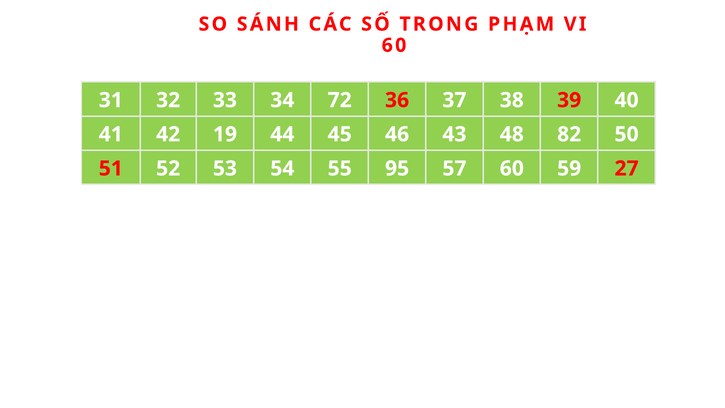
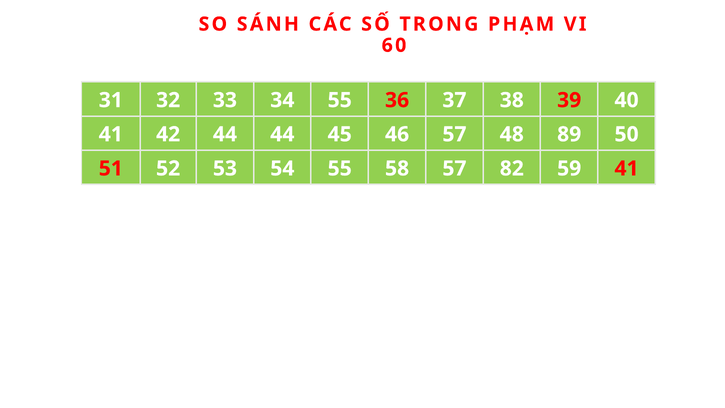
34 72: 72 -> 55 (340, 100)
42 19: 19 -> 44 (225, 134)
46 43: 43 -> 57 (454, 134)
82: 82 -> 89 (569, 134)
95: 95 -> 58 (397, 168)
57 60: 60 -> 82 (512, 168)
59 27: 27 -> 41 (627, 168)
